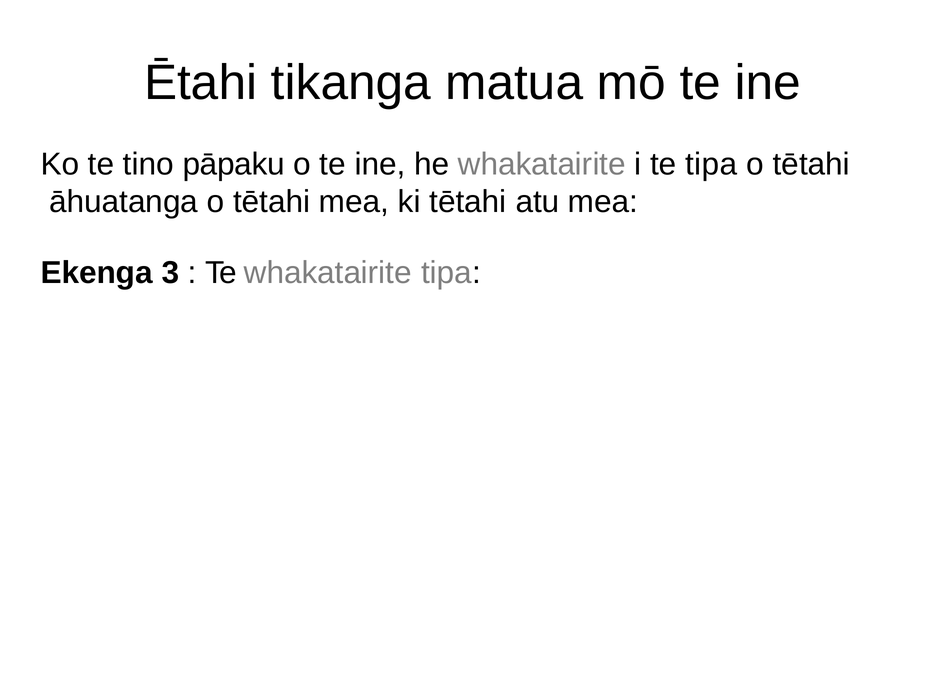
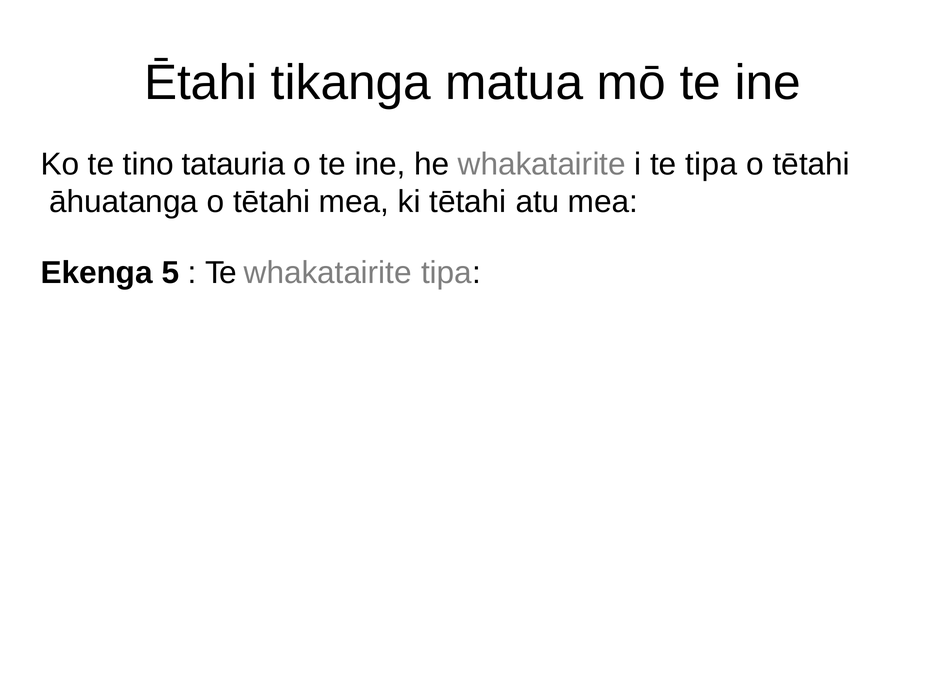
pāpaku: pāpaku -> tatauria (234, 164)
3: 3 -> 5 (170, 273)
